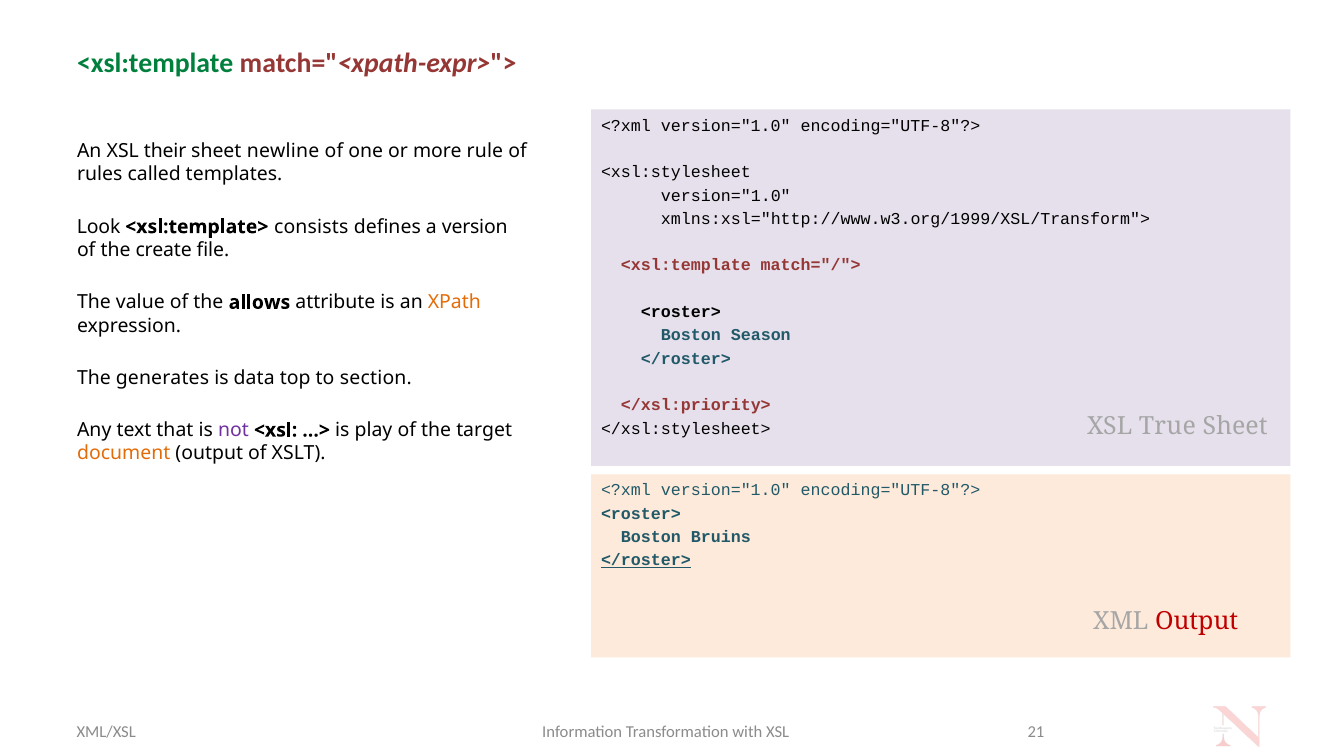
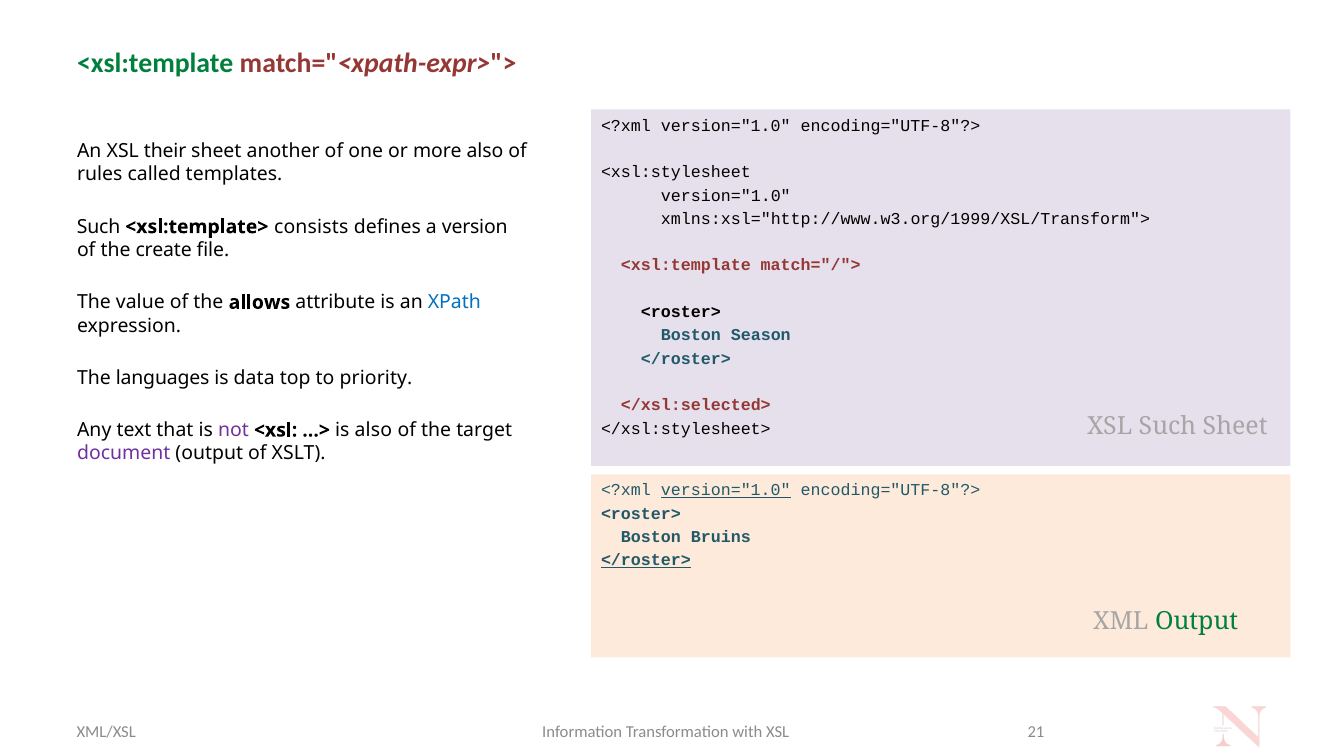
newline: newline -> another (283, 151)
more rule: rule -> also (485, 151)
Look: Look -> Such (99, 227)
XPath colour: orange -> blue (454, 302)
generates: generates -> languages (163, 378)
section: section -> priority (376, 378)
</xsl:priority>: </xsl:priority> -> </xsl:selected> (696, 406)
XSL True: True -> Such (1168, 427)
is play: play -> also (373, 430)
document colour: orange -> purple (124, 454)
version="1.0 underline: none -> present (726, 491)
Output colour: red -> green (1197, 621)
